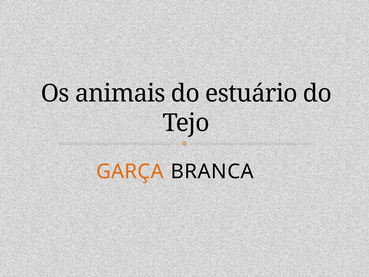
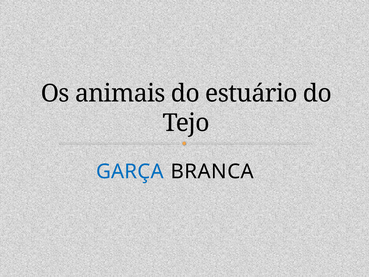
GARÇA colour: orange -> blue (130, 171)
